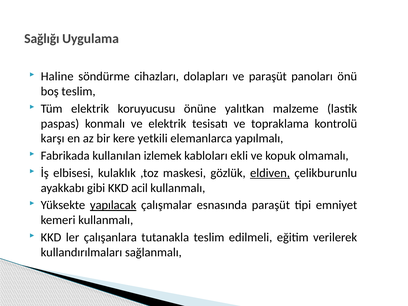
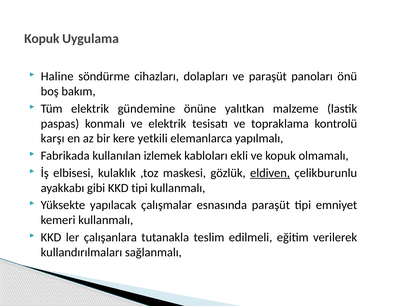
Sağlığı: Sağlığı -> Kopuk (42, 39)
boş teslim: teslim -> bakım (78, 91)
koruyucusu: koruyucusu -> gündemine (146, 109)
KKD acil: acil -> tipi (140, 188)
yapılacak underline: present -> none (113, 205)
